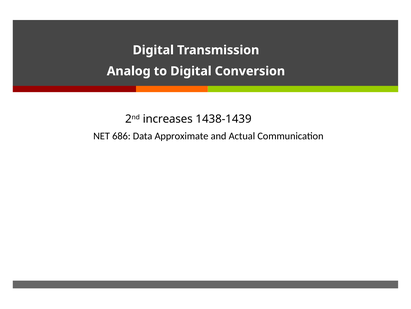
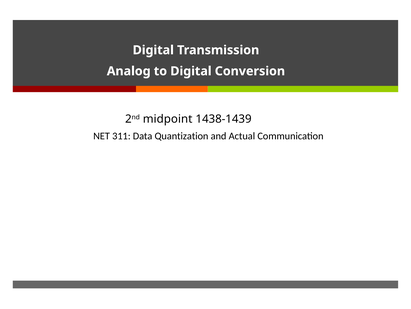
increases: increases -> midpoint (168, 119)
686: 686 -> 311 (121, 136)
Approximate: Approximate -> Quantization (181, 136)
